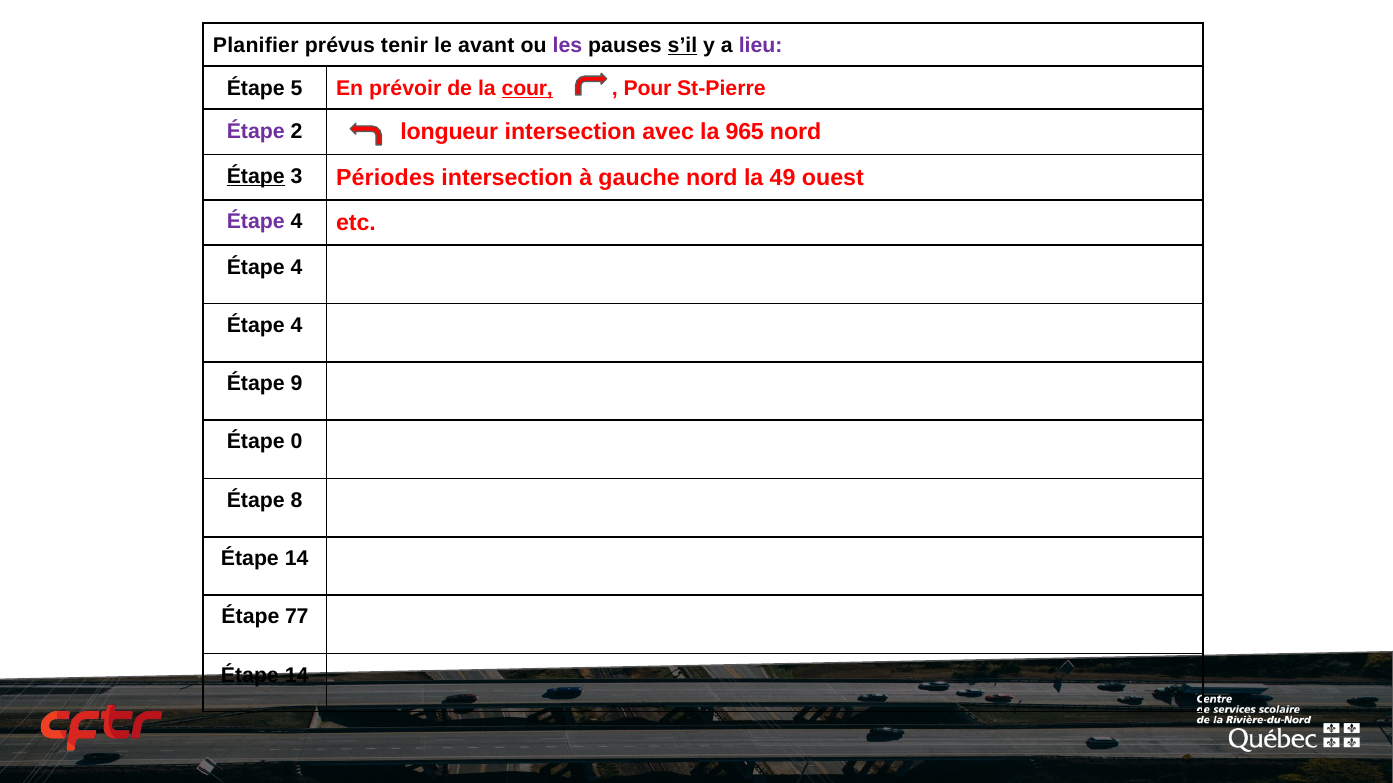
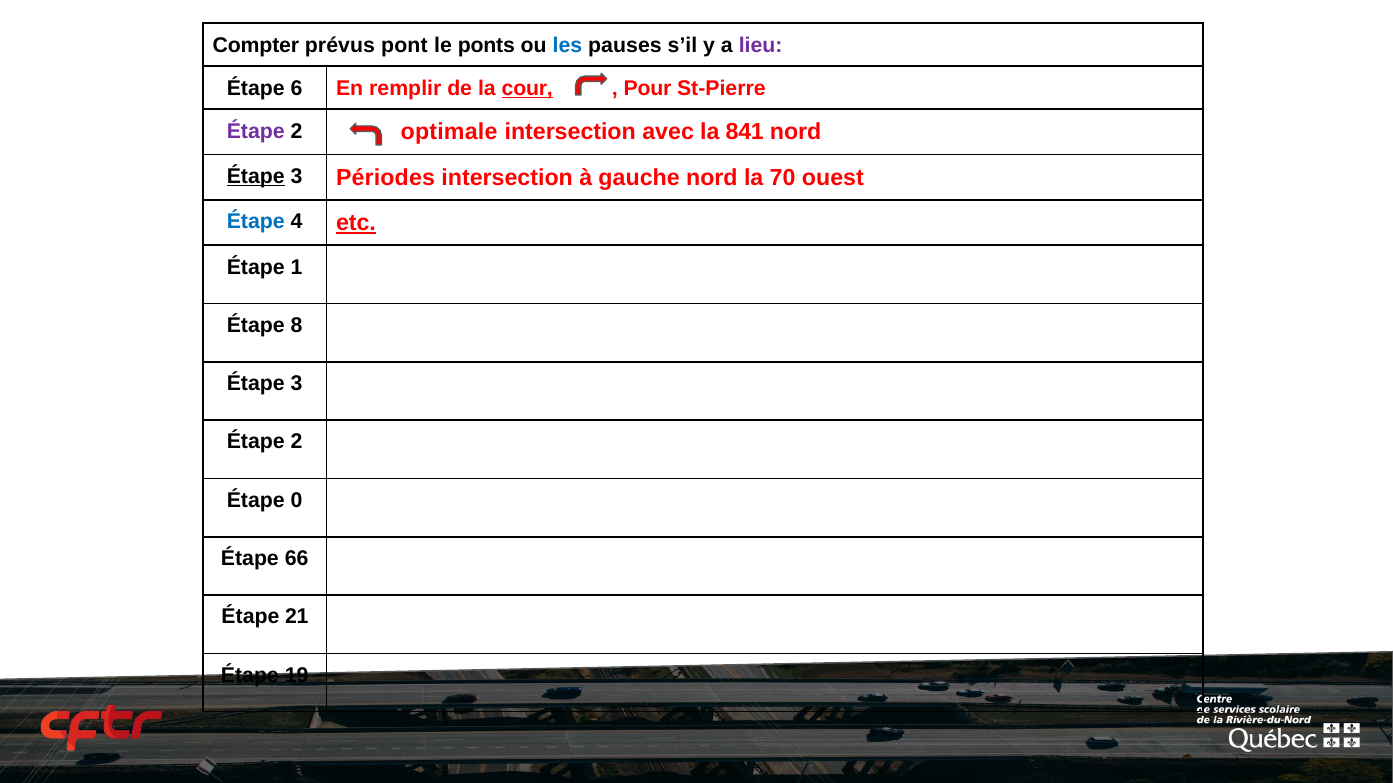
Planifier: Planifier -> Compter (256, 45)
tenir: tenir -> pont (404, 45)
avant: avant -> ponts (486, 45)
les colour: purple -> blue (567, 45)
s’il underline: present -> none (682, 45)
5: 5 -> 6 (297, 88)
prévoir: prévoir -> remplir (405, 88)
longueur: longueur -> optimale (449, 132)
965: 965 -> 841 (745, 132)
49: 49 -> 70 (783, 178)
Étape colour: purple -> blue (256, 222)
etc underline: none -> present (356, 223)
4: 4 -> 1 (297, 267)
4: 4 -> 8 (297, 326)
9: 9 -> 3 (297, 384)
0: 0 -> 2 (297, 442)
8: 8 -> 0 (297, 501)
14: 14 -> 66 (297, 559)
77: 77 -> 21 (297, 617)
14: 14 -> 19 (297, 676)
